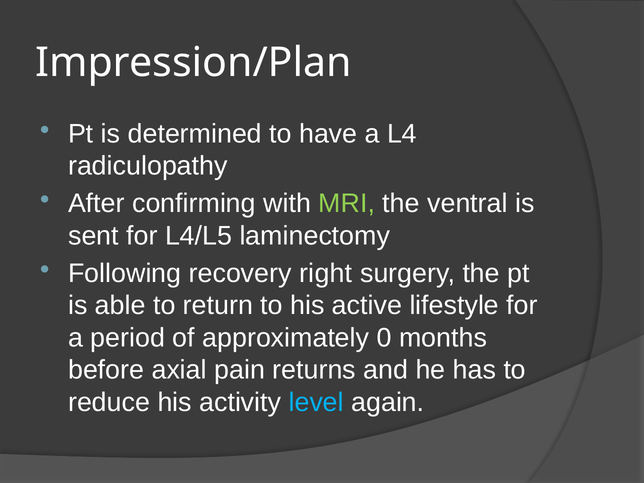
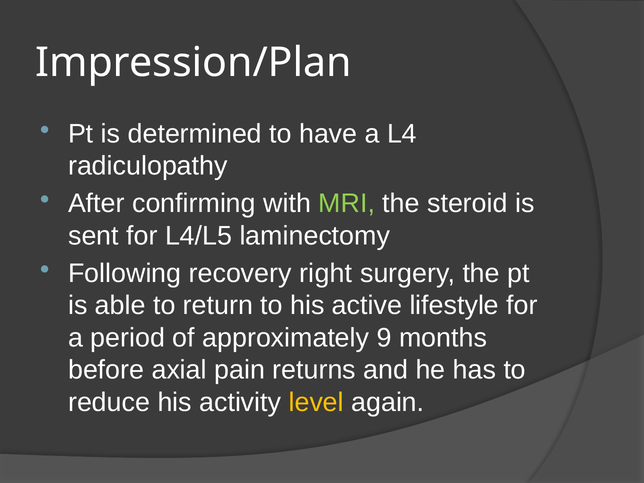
ventral: ventral -> steroid (467, 204)
0: 0 -> 9 (384, 338)
level colour: light blue -> yellow (316, 402)
